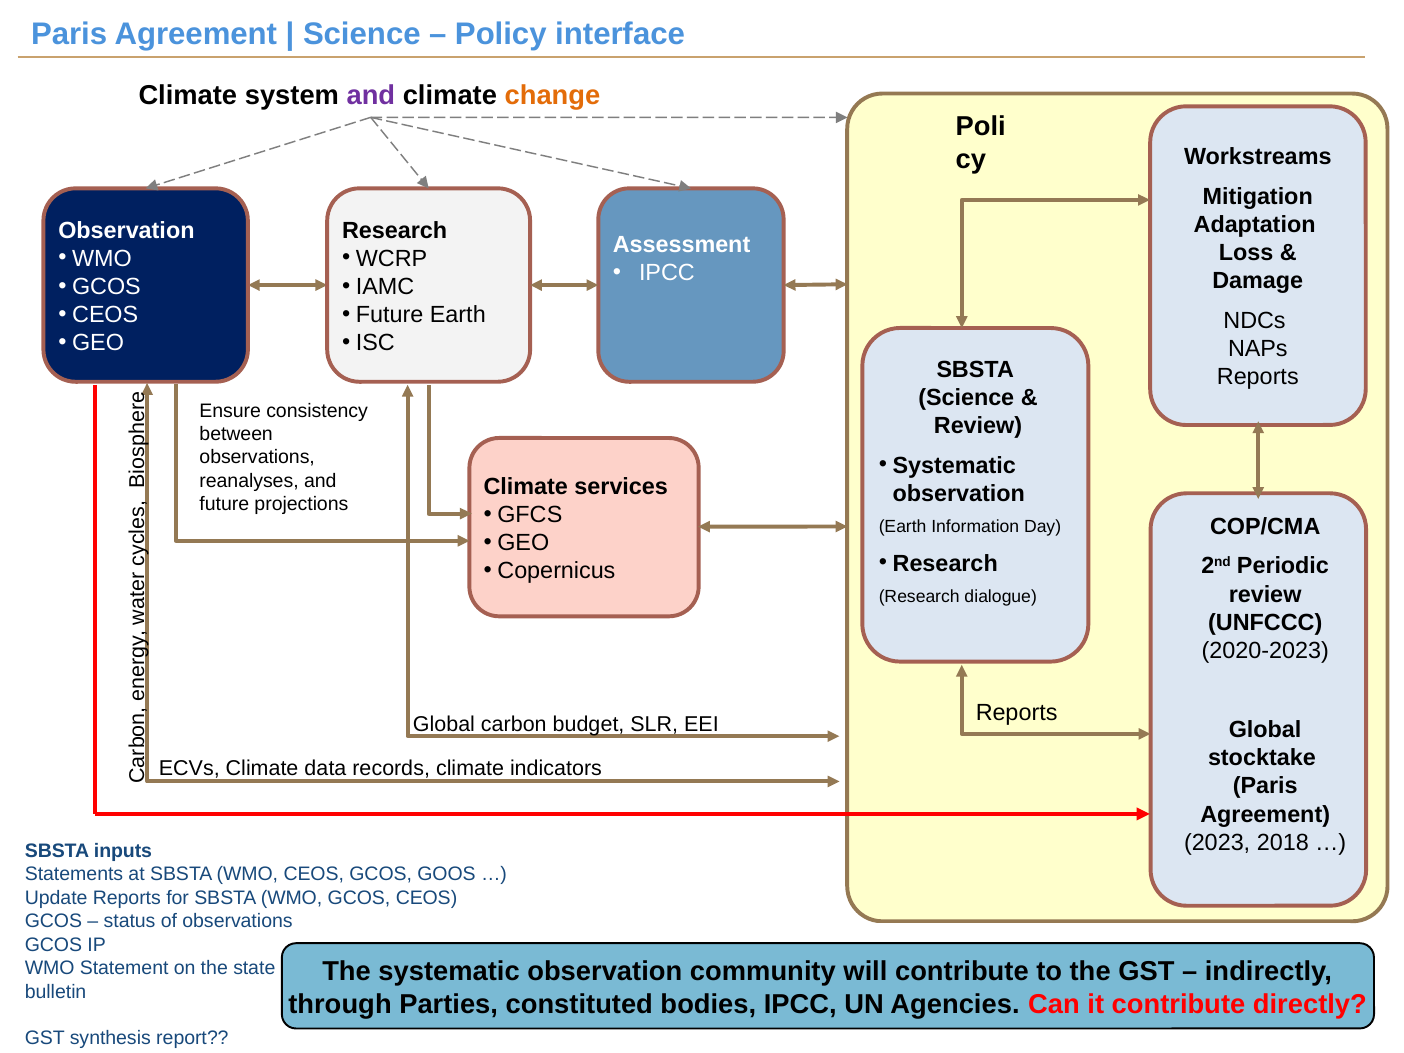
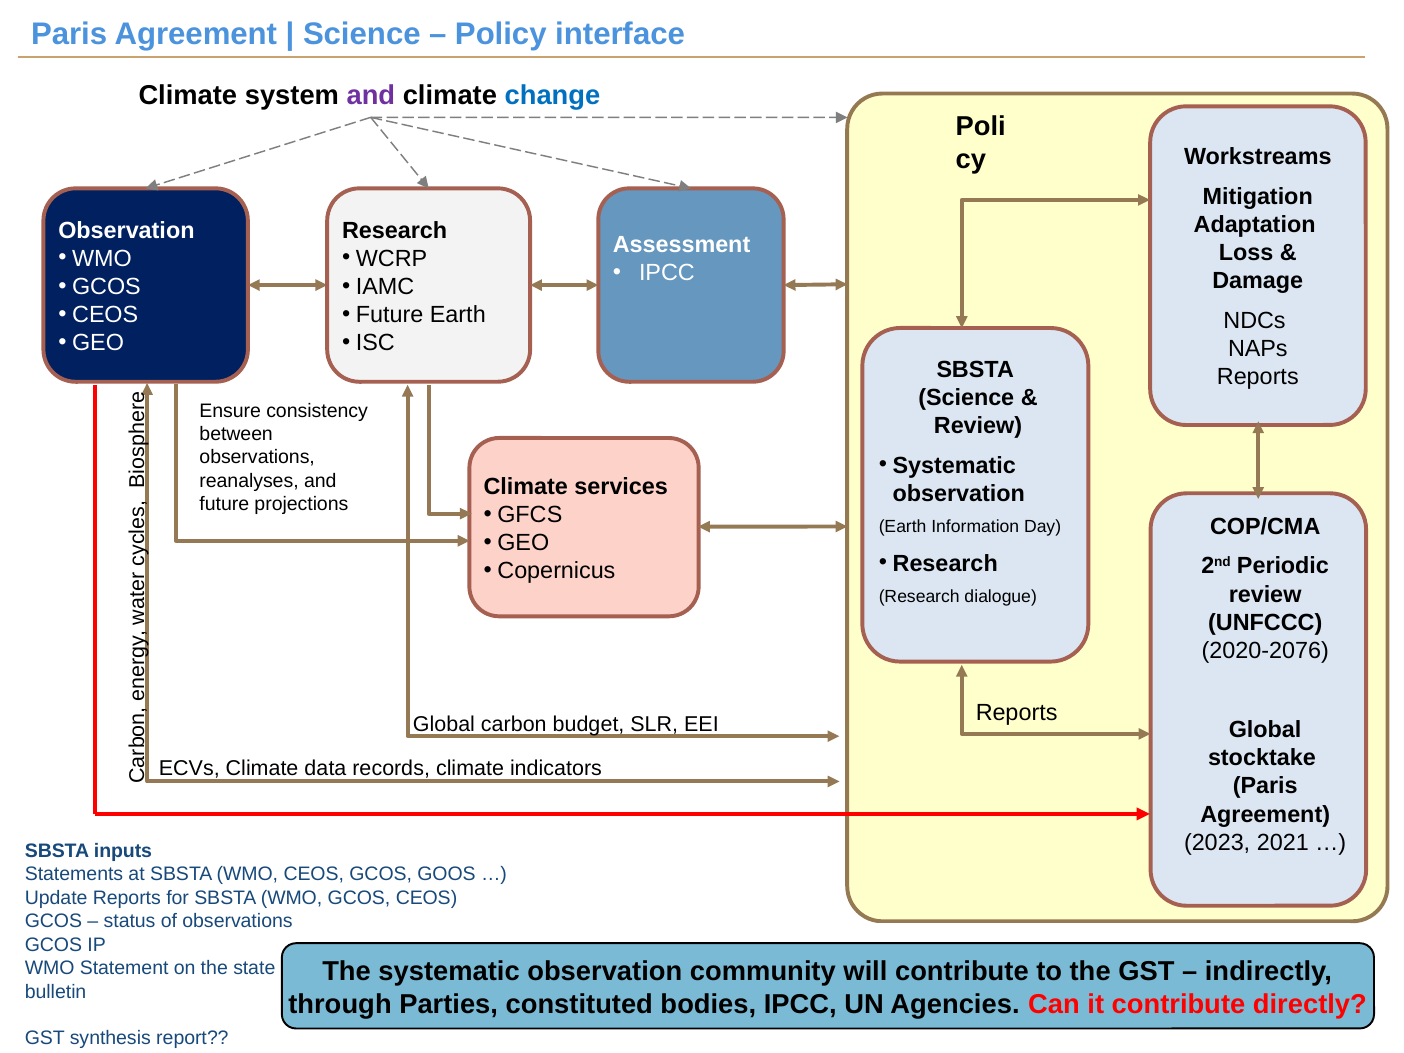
change colour: orange -> blue (552, 95)
2020-2023: 2020-2023 -> 2020-2076 (1265, 651)
2018: 2018 -> 2021 (1283, 842)
